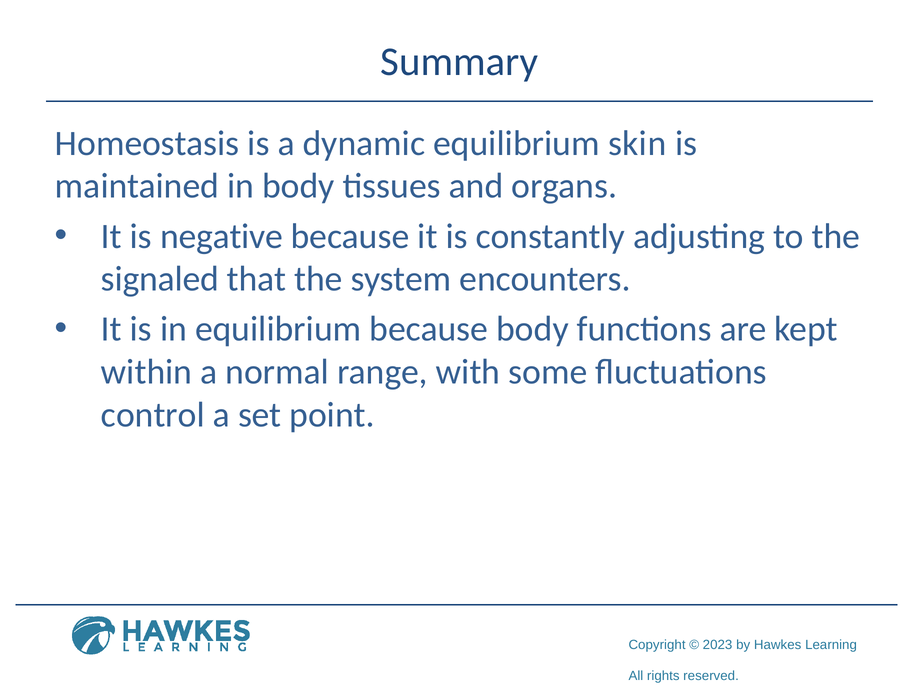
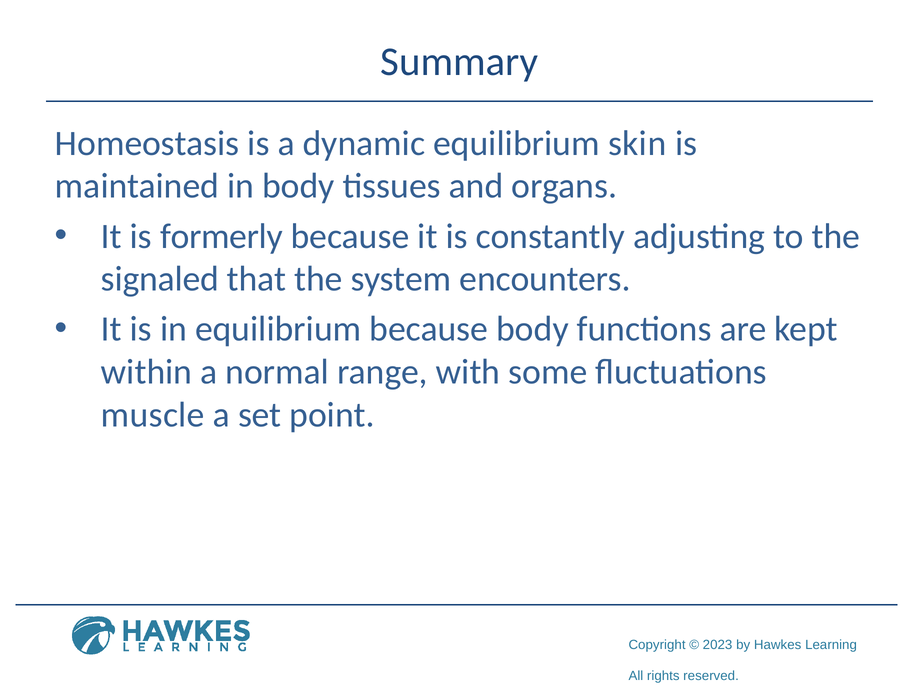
negative: negative -> formerly (221, 236)
control: control -> muscle (153, 415)
